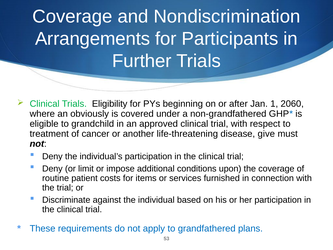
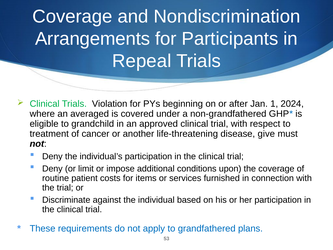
Further: Further -> Repeal (142, 61)
Eligibility: Eligibility -> Violation (110, 104)
2060: 2060 -> 2024 (292, 104)
obviously: obviously -> averaged (90, 114)
